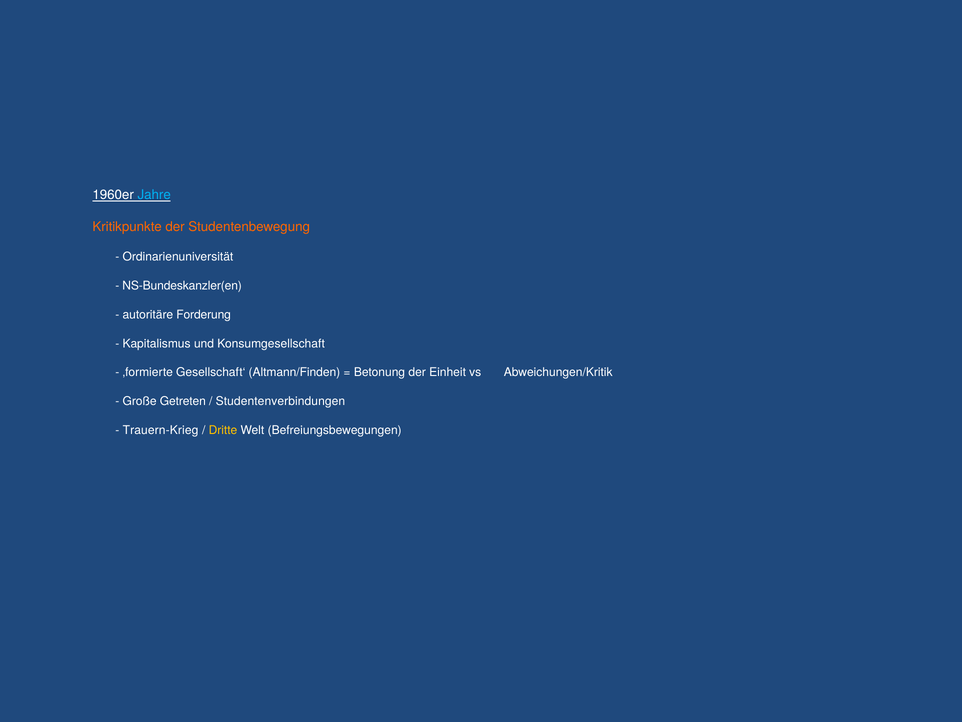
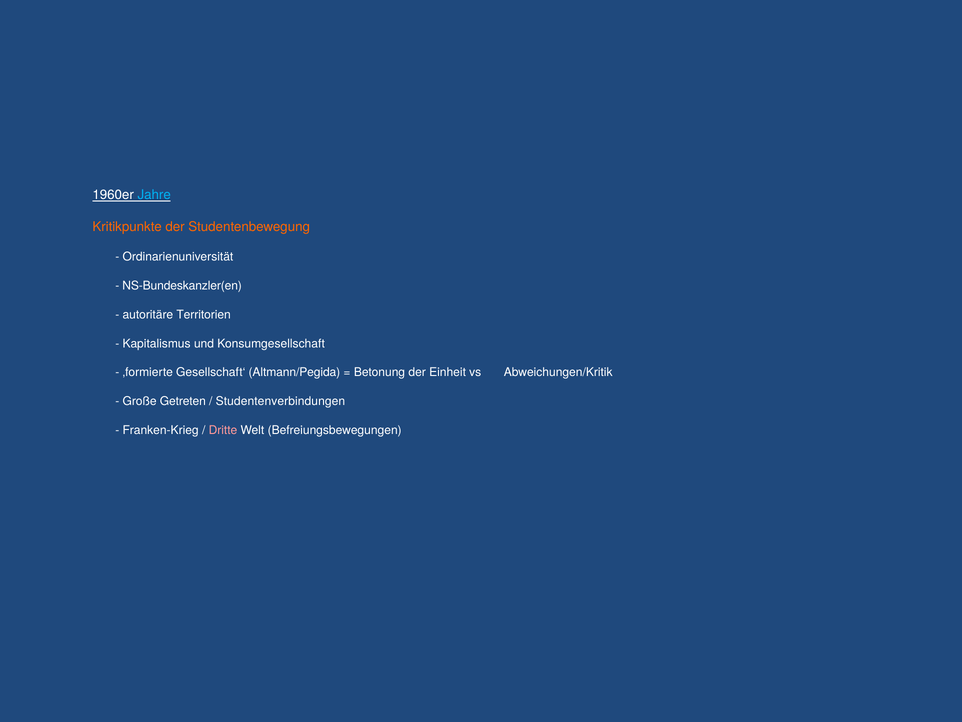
Forderung: Forderung -> Territorien (204, 314)
Altmann/Finden: Altmann/Finden -> Altmann/Pegida (294, 372)
Trauern-Krieg: Trauern-Krieg -> Franken-Krieg (161, 430)
Dritte colour: yellow -> pink (223, 430)
